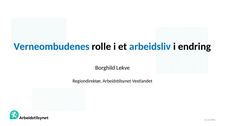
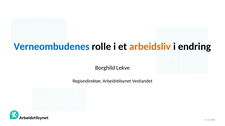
arbeidsliv colour: blue -> orange (150, 47)
